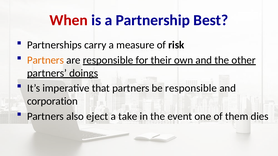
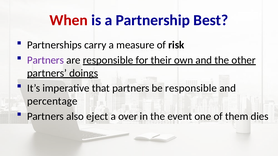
Partners colour: orange -> purple (45, 60)
corporation: corporation -> percentage (52, 101)
take: take -> over (128, 117)
